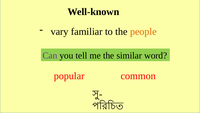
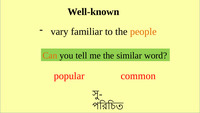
Can colour: purple -> orange (50, 55)
